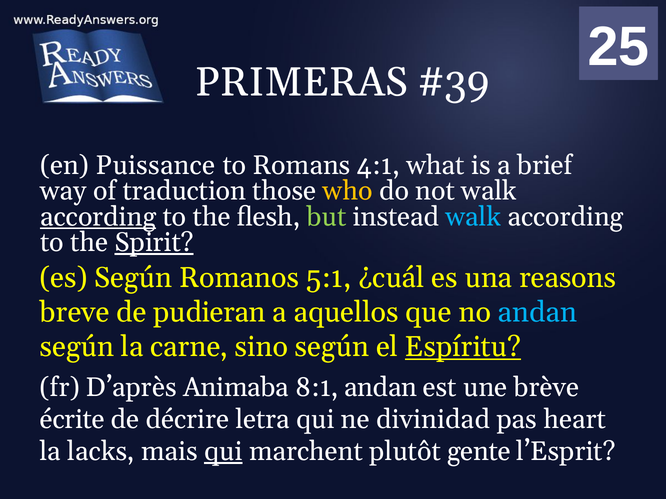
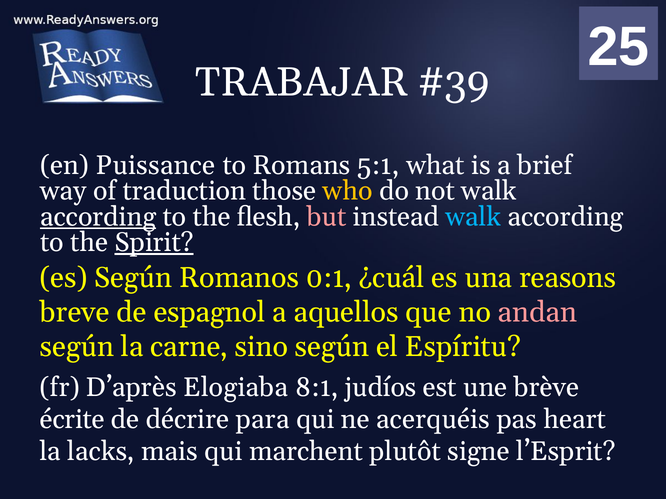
PRIMERAS: PRIMERAS -> TRABAJAR (302, 82)
4:1: 4:1 -> 5:1 (378, 165)
but colour: light green -> pink (327, 217)
5:1: 5:1 -> 0:1 (329, 278)
pudieran: pudieran -> espagnol (209, 313)
andan colour: light blue -> pink (538, 313)
Espíritu underline: present -> none (463, 347)
Animaba: Animaba -> Elogiaba (236, 388)
8:1 andan: andan -> judíos (381, 388)
letra: letra -> para (263, 420)
divinidad: divinidad -> acerquéis (433, 420)
qui underline: present -> none (223, 452)
gente: gente -> signe (479, 452)
